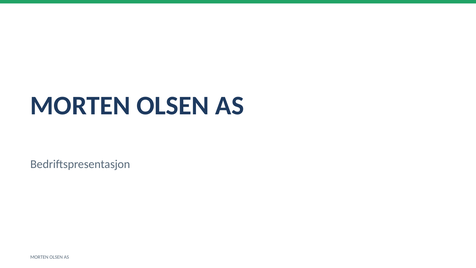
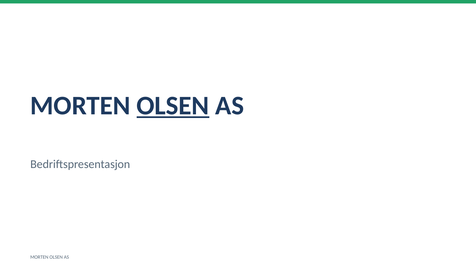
OLSEN underline: none -> present (173, 106)
